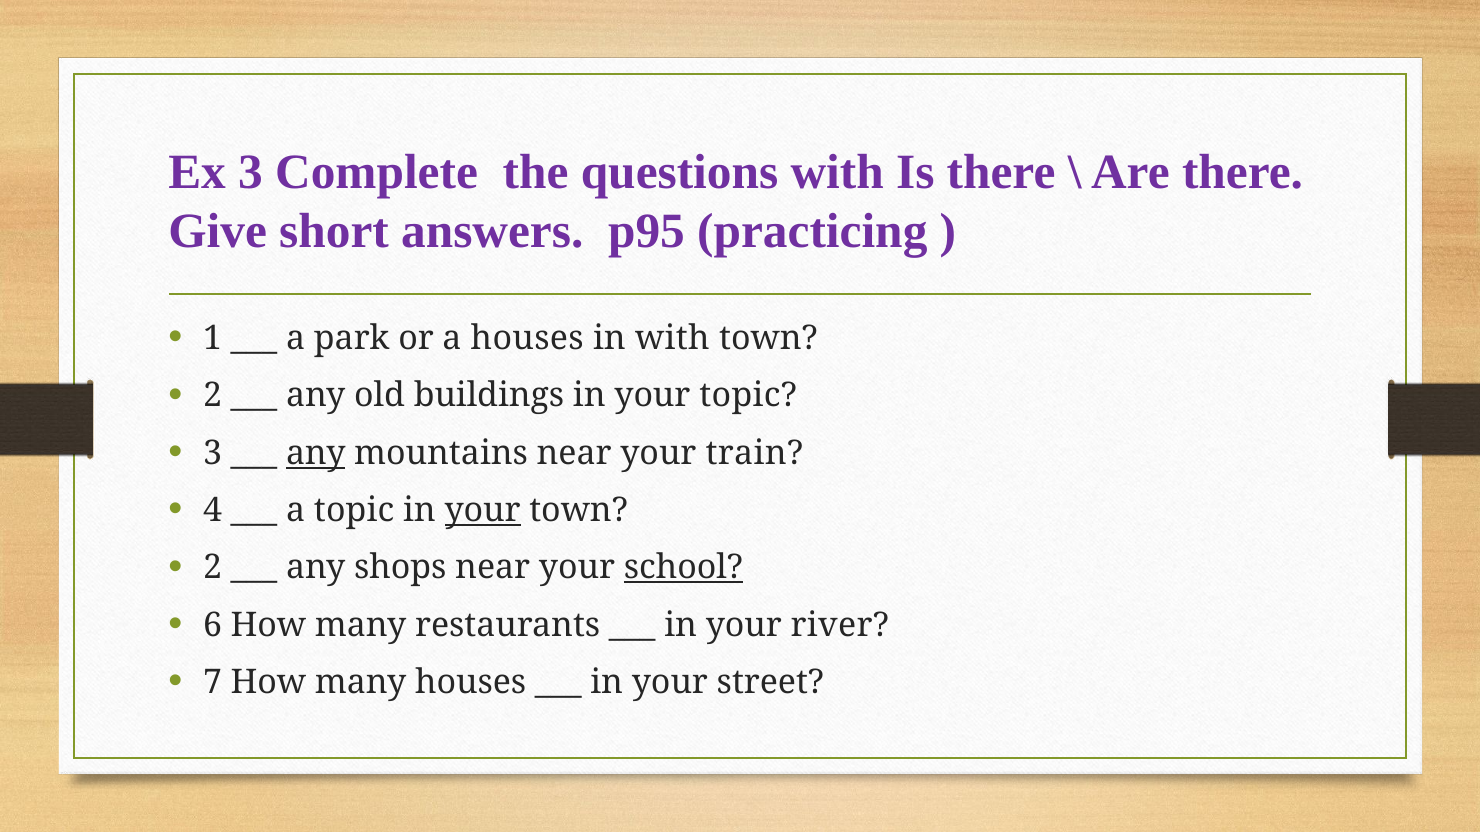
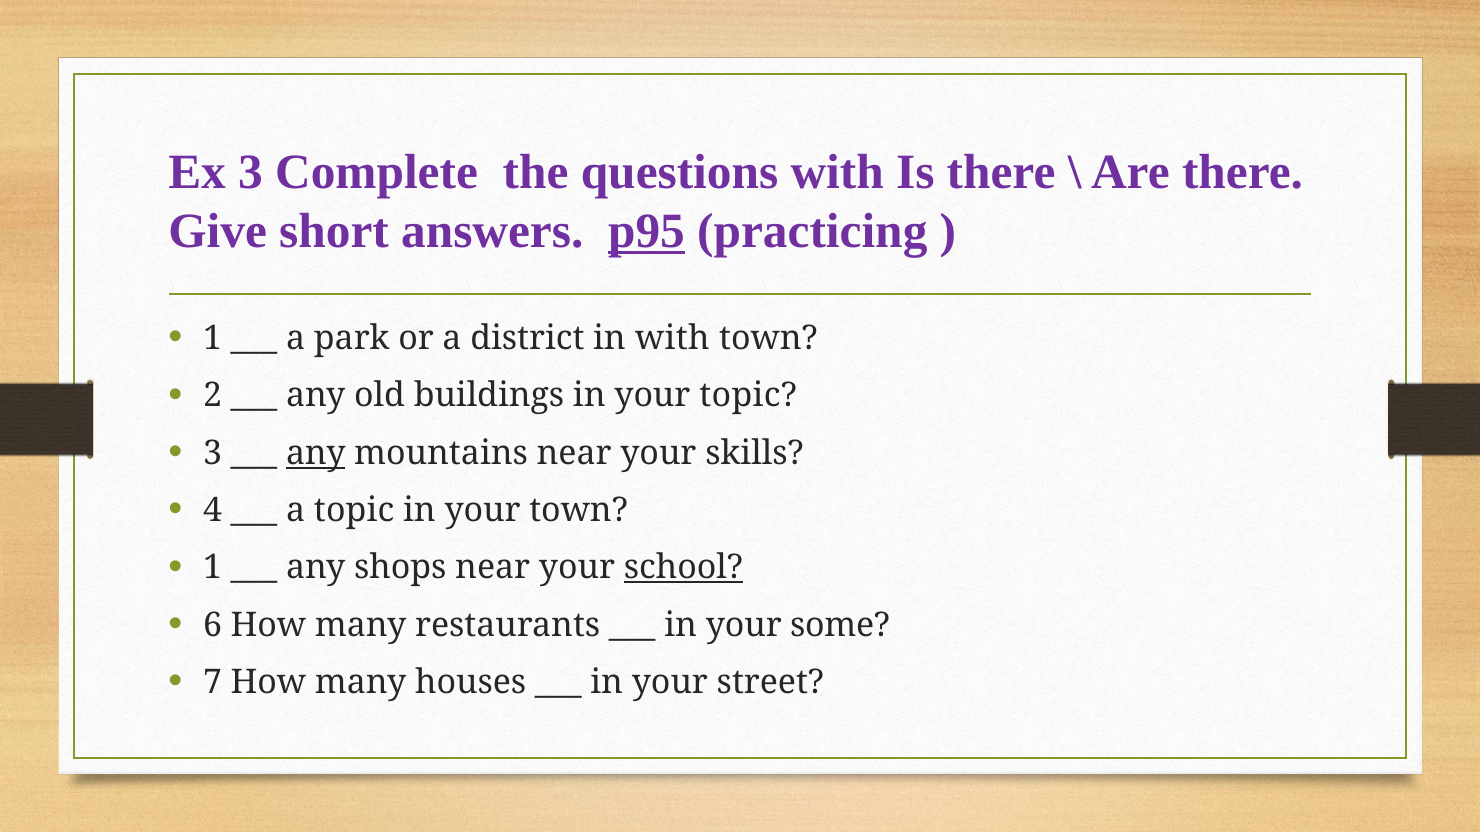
p95 underline: none -> present (646, 231)
a houses: houses -> district (527, 339)
train: train -> skills (755, 453)
your underline: present -> none (483, 511)
2: 2 -> 1 (213, 568)
river: river -> some (840, 625)
